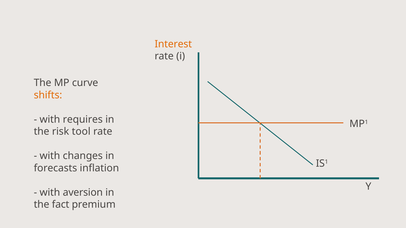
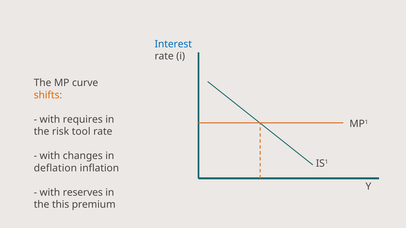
Interest colour: orange -> blue (173, 44)
forecasts: forecasts -> deflation (55, 168)
aversion: aversion -> reserves (83, 193)
fact: fact -> this (61, 205)
